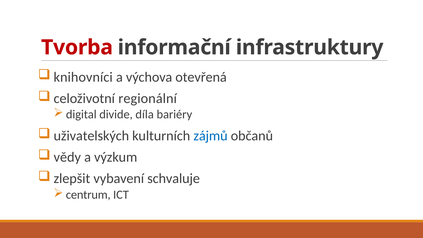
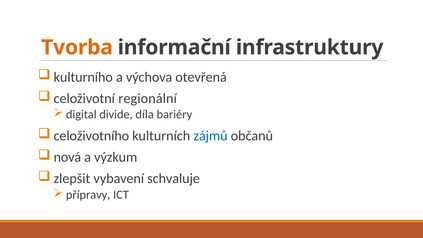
Tvorba colour: red -> orange (77, 47)
knihovníci: knihovníci -> kulturního (83, 77)
uživatelských: uživatelských -> celoživotního (91, 136)
vědy: vědy -> nová (67, 157)
centrum: centrum -> přípravy (88, 195)
